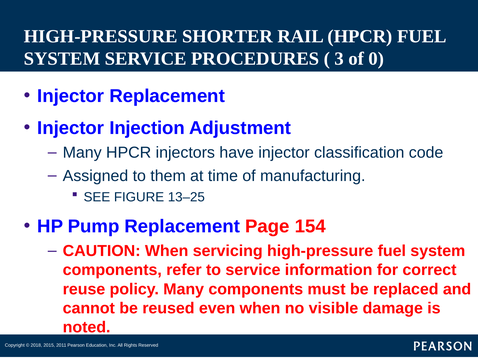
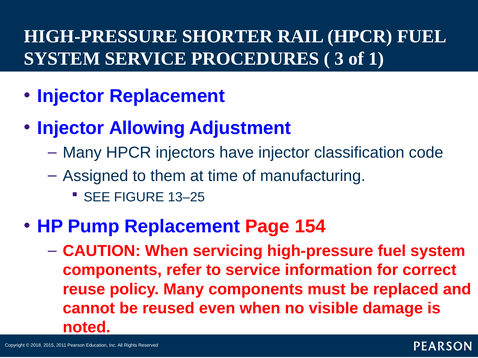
0: 0 -> 1 (376, 59)
Injection: Injection -> Allowing (147, 128)
